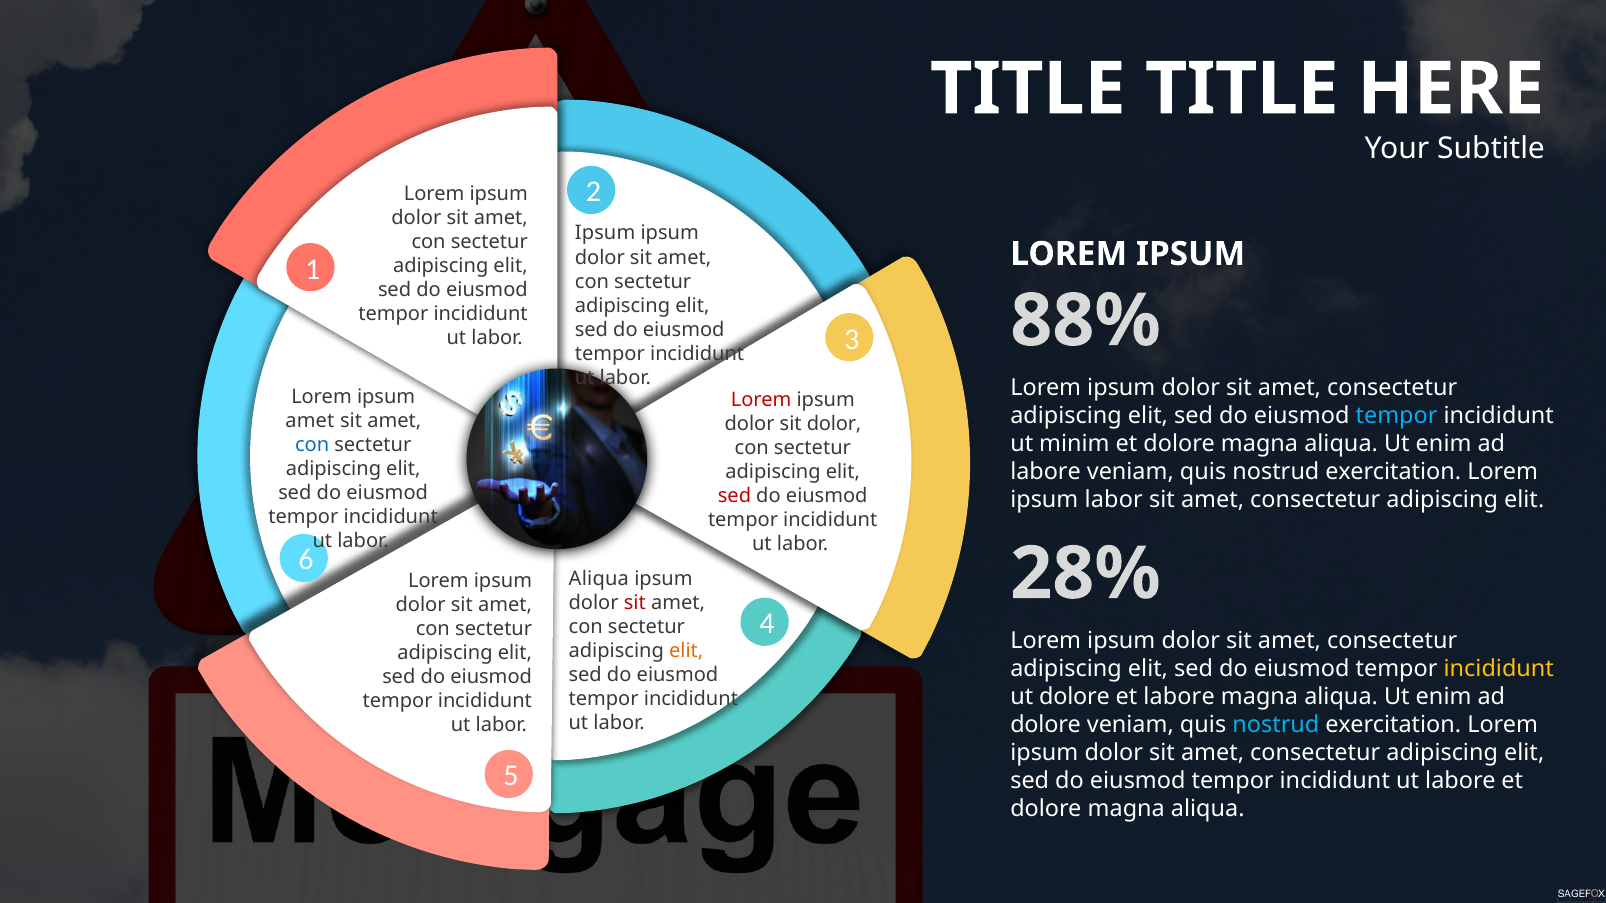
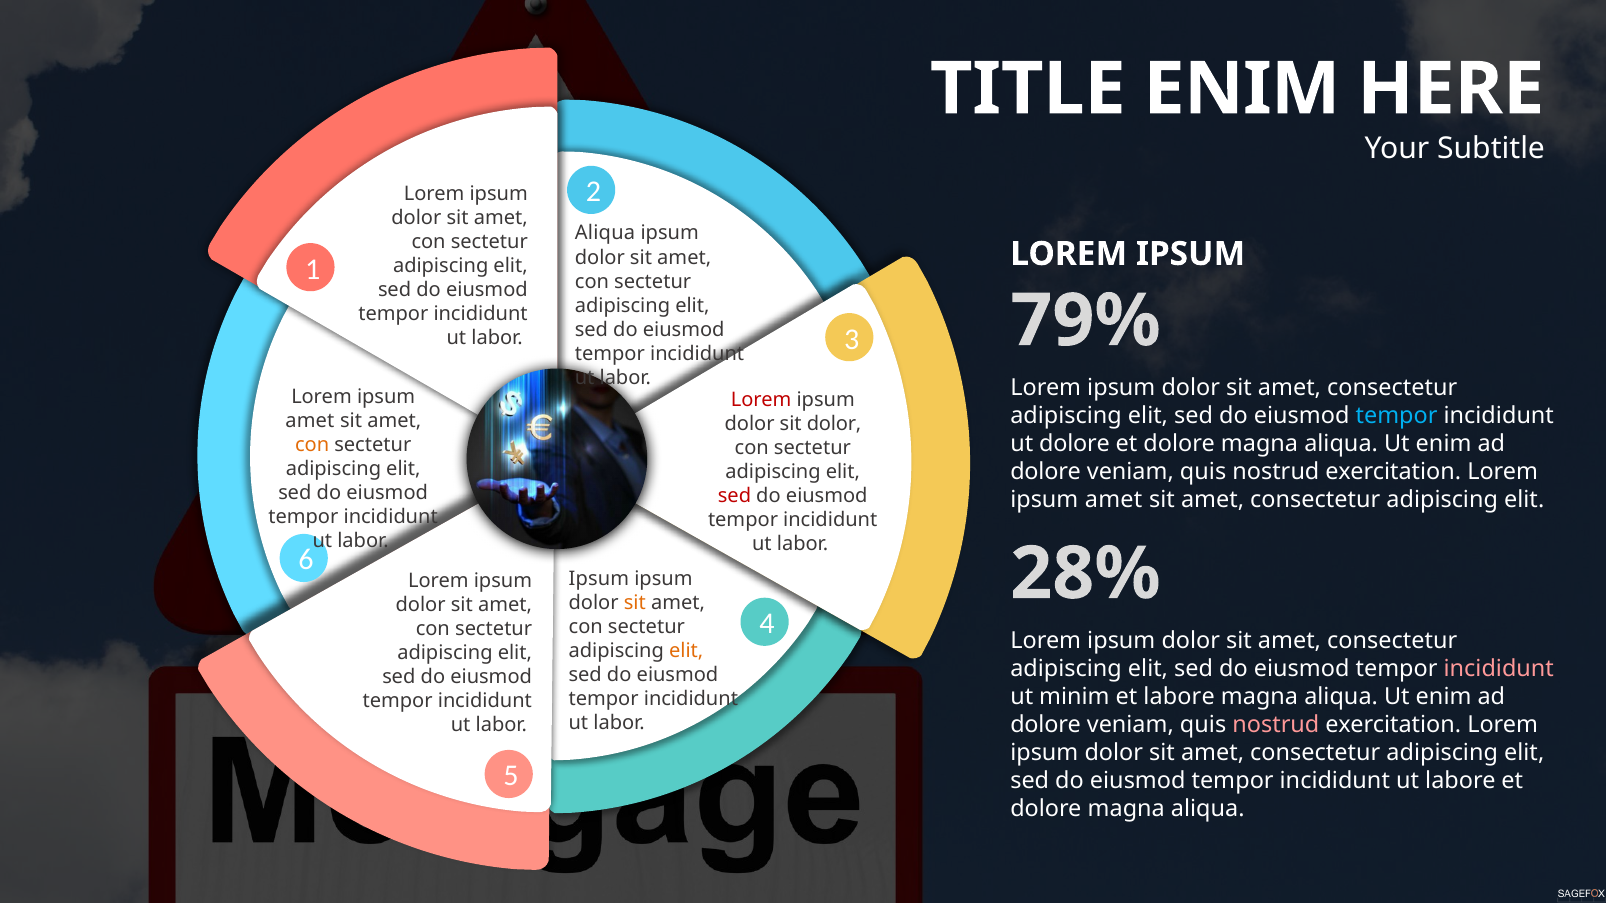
TITLE TITLE: TITLE -> ENIM (1242, 89)
Ipsum: Ipsum -> Aliqua (605, 233)
88%: 88% -> 79% (1086, 321)
ut minim: minim -> dolore (1075, 444)
con colour: blue -> orange (312, 445)
labore: labore -> dolore (1046, 472)
labor: labor -> amet (1114, 500)
Aliqua: Aliqua -> Ipsum (599, 579)
sit colour: red -> orange (635, 603)
incididunt colour: yellow -> pink (1499, 669)
ut dolore: dolore -> minim (1074, 697)
nostrud colour: light blue -> pink (1276, 725)
